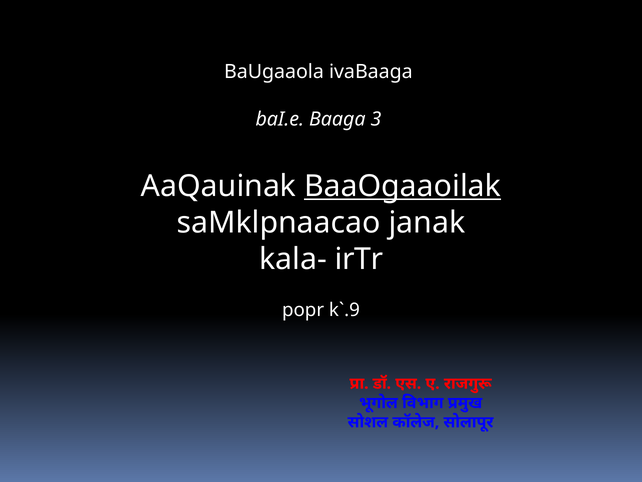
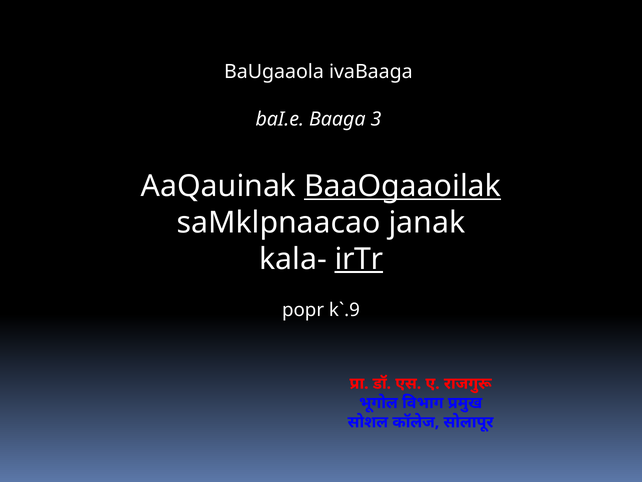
irTr underline: none -> present (359, 259)
